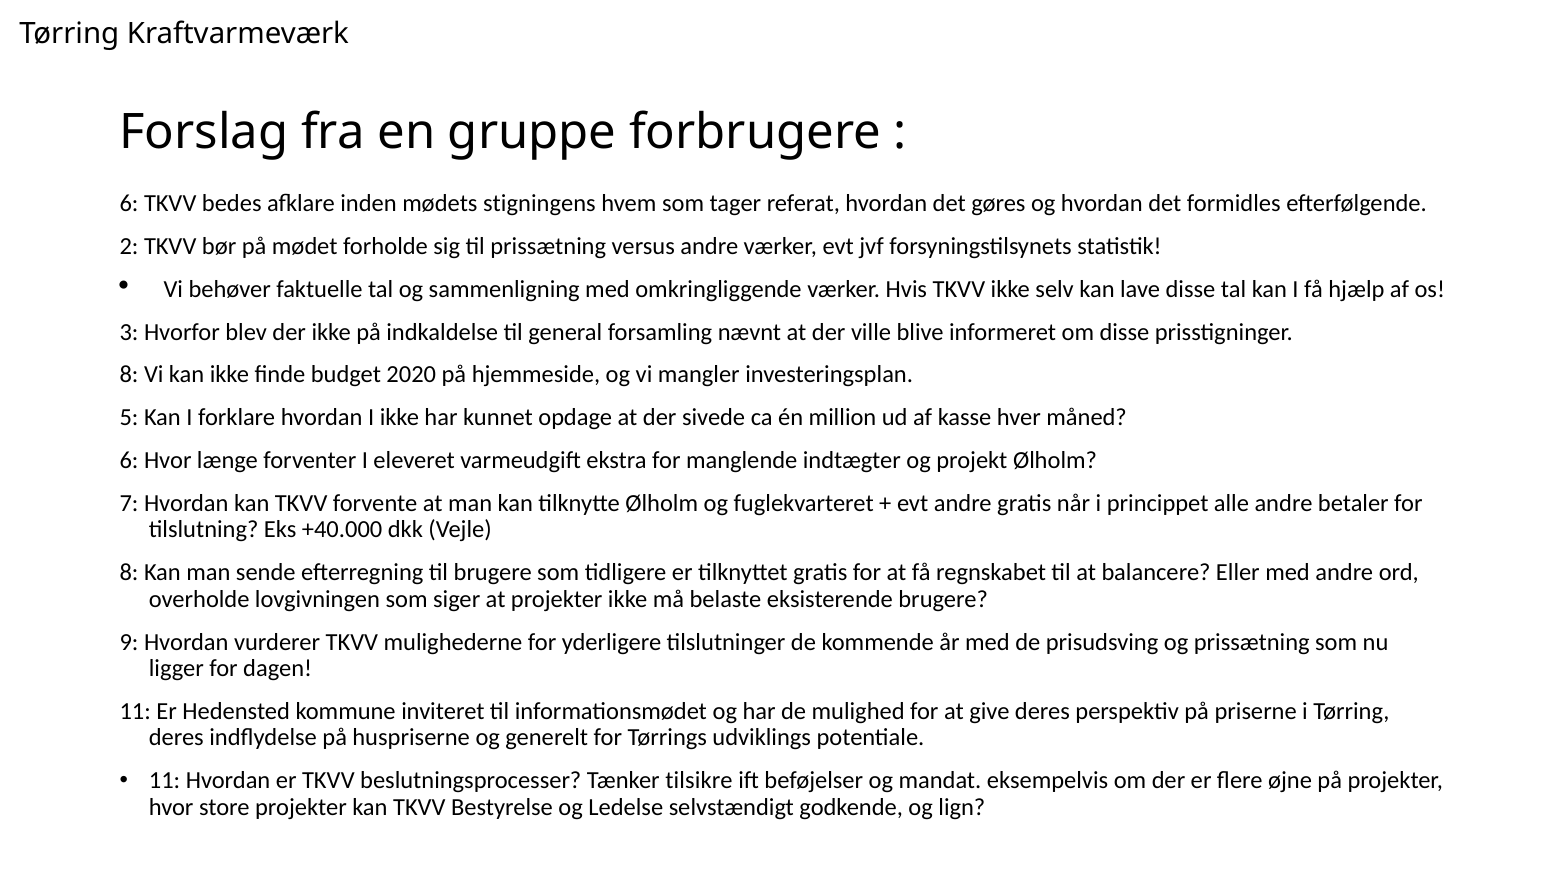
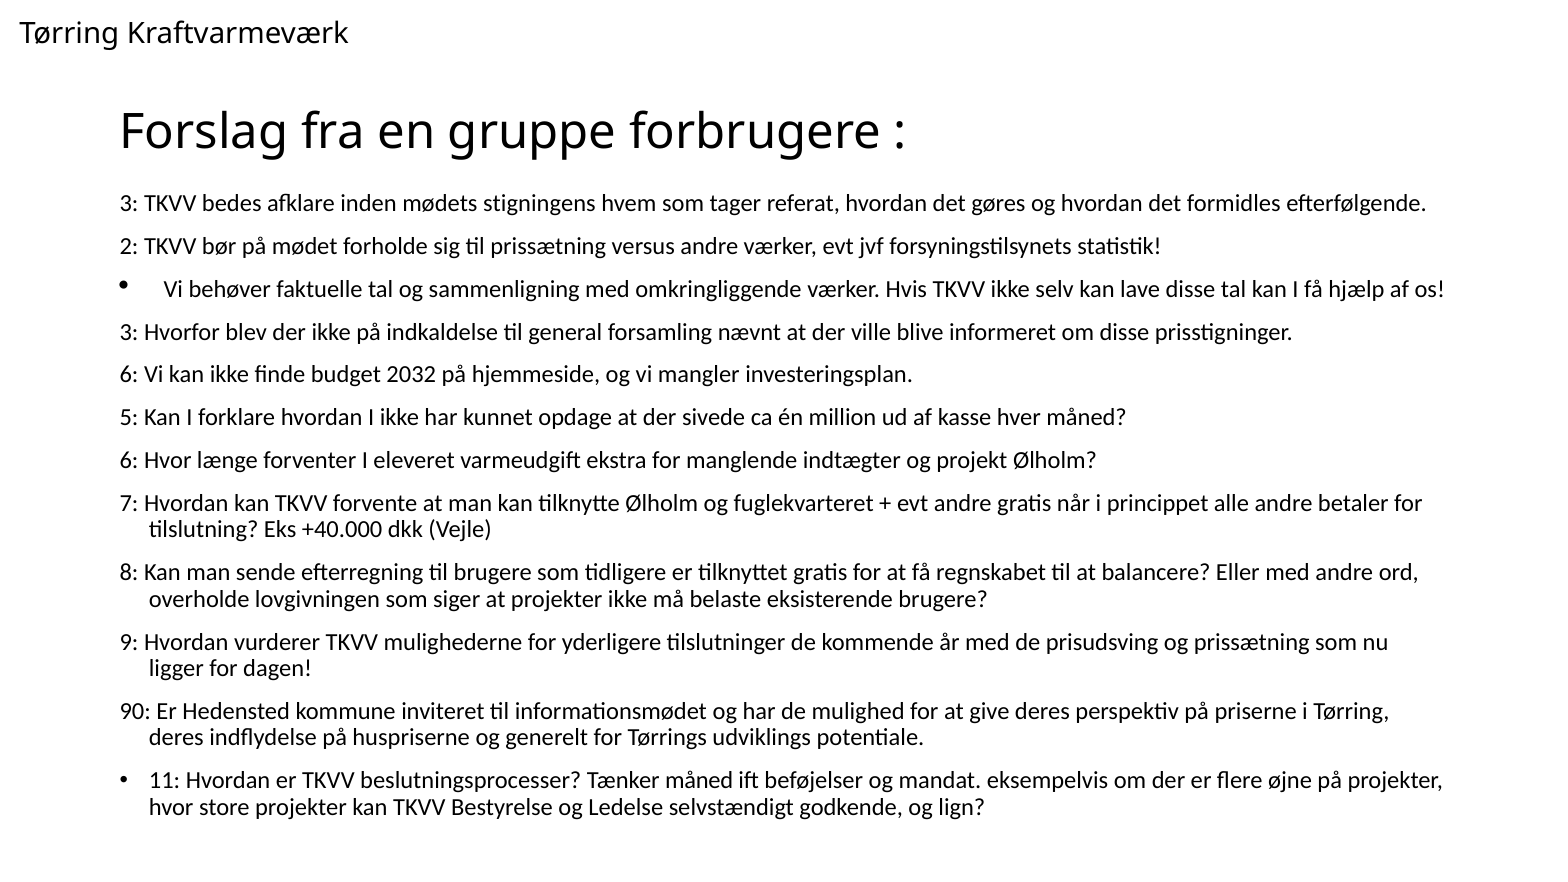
6: 6 -> 3 (129, 204)
8: 8 -> 6 (129, 375)
2020: 2020 -> 2032 (411, 375)
11: 11 -> 90 (135, 711)
Tænker tilsikre: tilsikre -> måned (699, 781)
